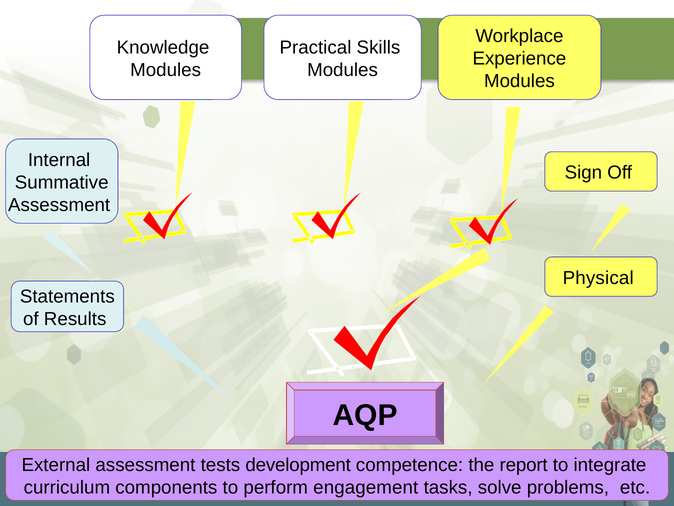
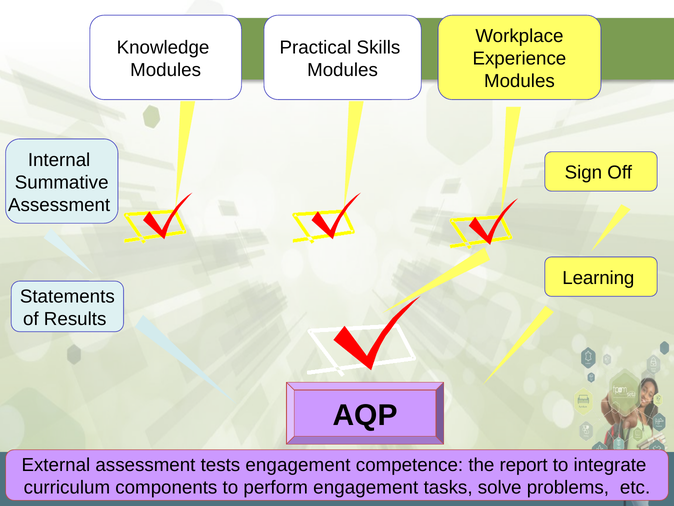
Physical: Physical -> Learning (598, 278)
tests development: development -> engagement (298, 465)
